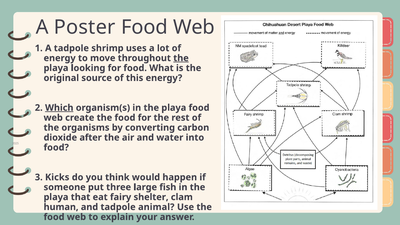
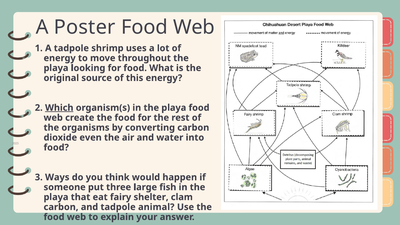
the underline: present -> none (181, 58)
after: after -> even (91, 138)
Kicks: Kicks -> Ways (57, 177)
human: human -> carbon (61, 207)
